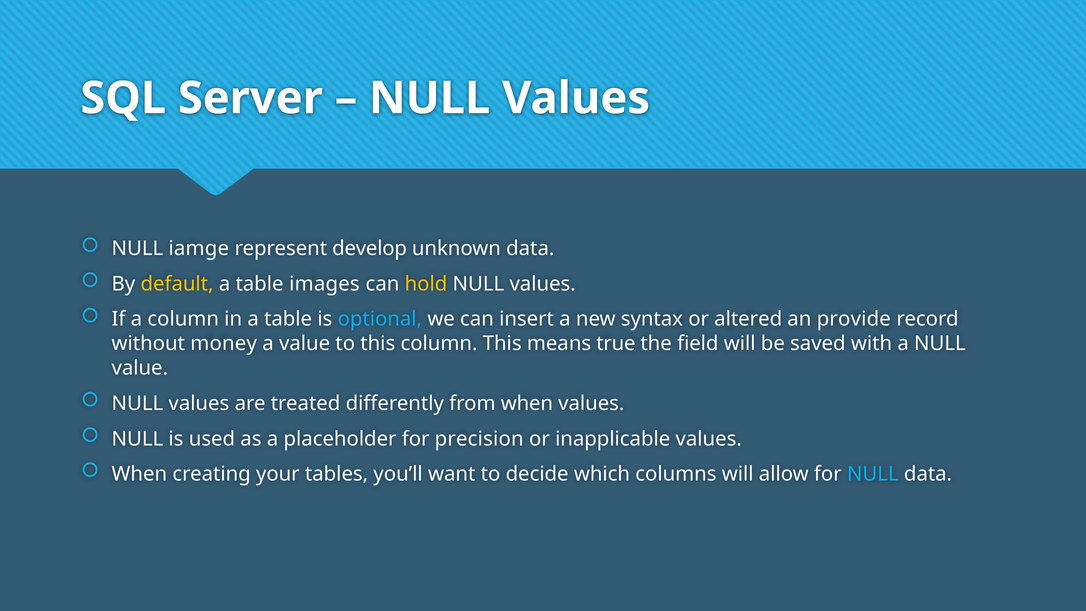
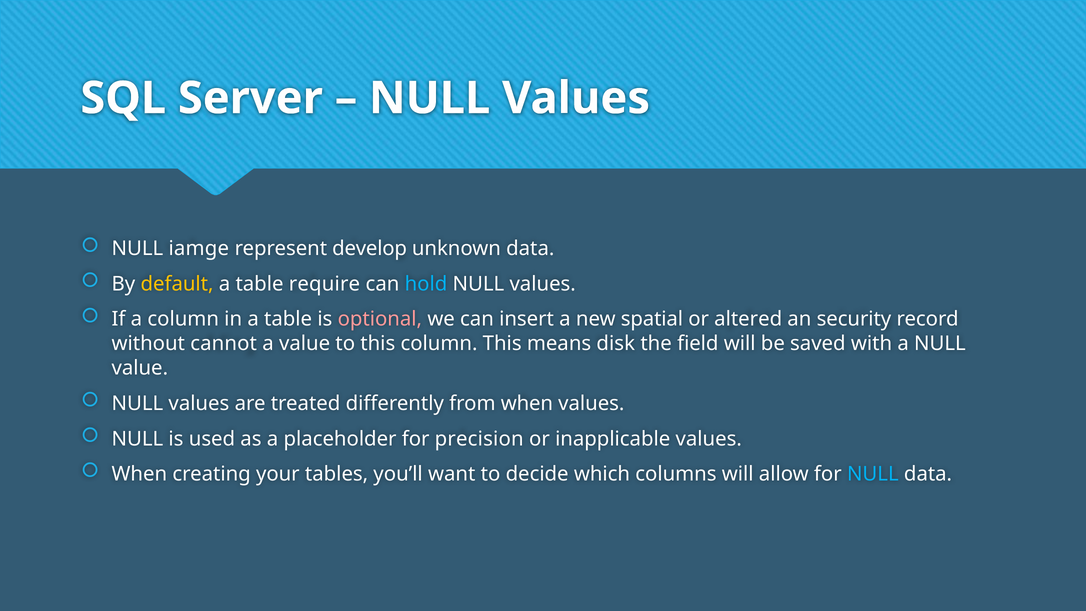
images: images -> require (324, 284)
hold colour: yellow -> light blue (426, 284)
optional colour: light blue -> pink (380, 319)
syntax: syntax -> spatial (652, 319)
provide: provide -> security (854, 319)
money: money -> cannot (224, 344)
true: true -> disk (616, 344)
